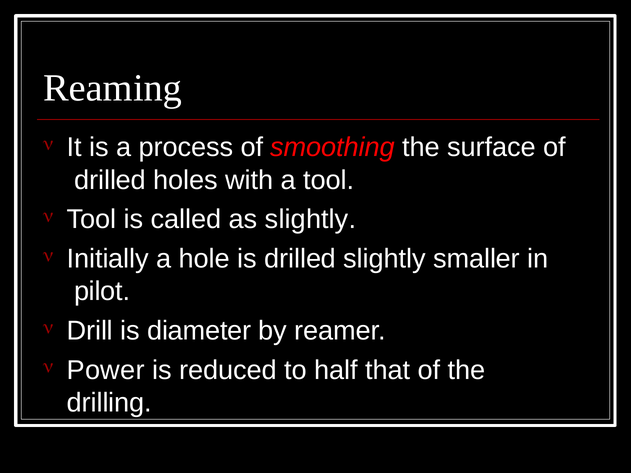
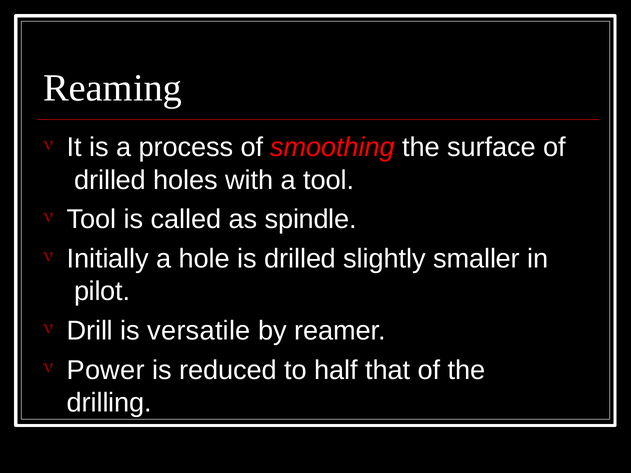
as slightly: slightly -> spindle (311, 220)
diameter: diameter -> versatile (199, 331)
